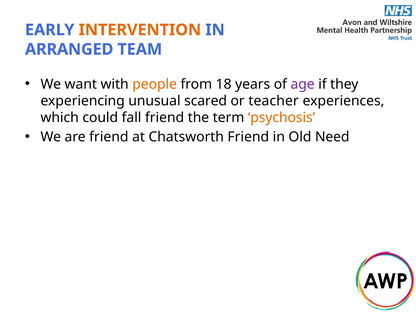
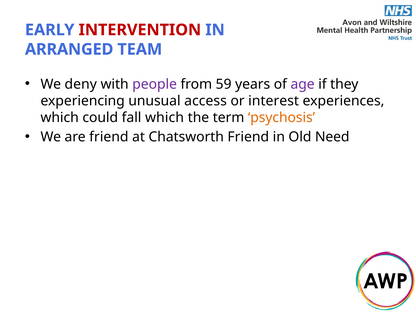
INTERVENTION colour: orange -> red (140, 30)
want: want -> deny (81, 84)
people colour: orange -> purple (155, 84)
18: 18 -> 59 (224, 84)
scared: scared -> access (206, 101)
teacher: teacher -> interest (274, 101)
fall friend: friend -> which (165, 117)
